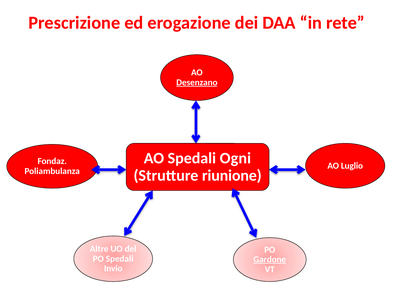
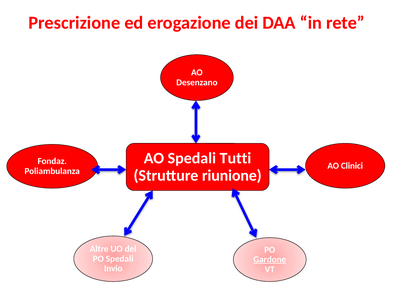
Desenzano underline: present -> none (197, 82)
Ogni: Ogni -> Tutti (235, 158)
Luglio: Luglio -> Clinici (352, 166)
